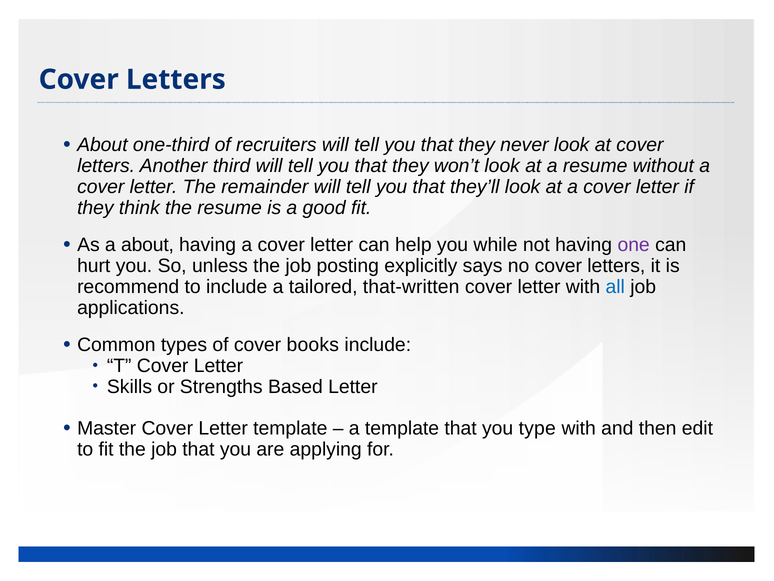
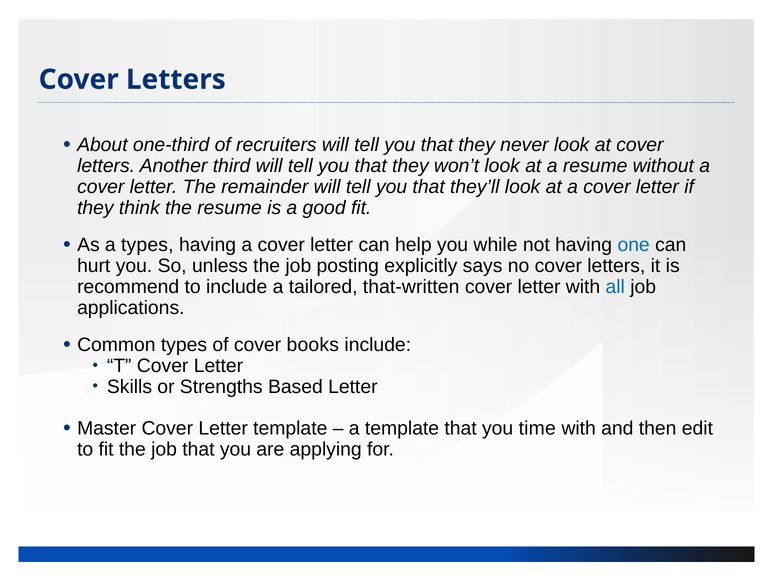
a about: about -> types (147, 245)
one colour: purple -> blue (634, 245)
type: type -> time (537, 428)
